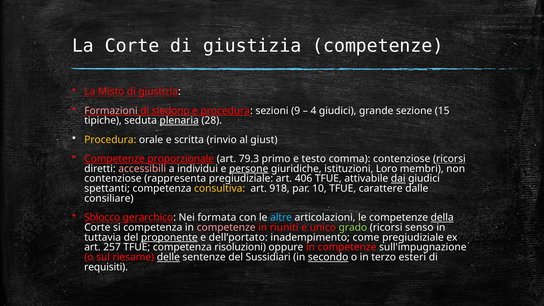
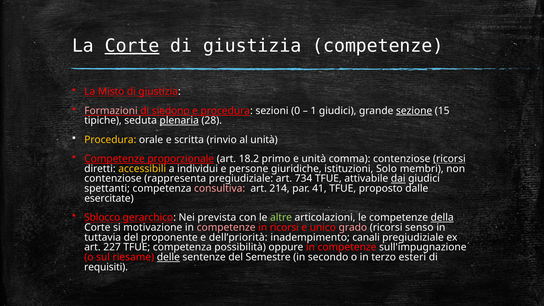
Corte underline: none -> present (132, 46)
9: 9 -> 0 (296, 111)
4: 4 -> 1 (313, 111)
sezione underline: none -> present (414, 111)
al giust: giust -> unità (264, 140)
79.3: 79.3 -> 18.2 (249, 159)
e testo: testo -> unità (314, 159)
accessibili colour: pink -> yellow (142, 169)
persone underline: present -> none (249, 169)
Loro: Loro -> Solo (387, 169)
406: 406 -> 734 (304, 179)
consultiva colour: yellow -> pink (220, 189)
918: 918 -> 214 (280, 189)
10: 10 -> 41 (319, 189)
carattere: carattere -> proposto (381, 189)
consiliare: consiliare -> esercitate (109, 198)
formata: formata -> prevista (217, 218)
altre colour: light blue -> light green (281, 218)
si competenza: competenza -> motivazione (153, 227)
in riuniti: riuniti -> ricorsi (284, 227)
grado colour: light green -> pink (353, 227)
proponente underline: present -> none (169, 237)
dell’portato: dell’portato -> dell’priorità (238, 237)
come: come -> canali (366, 237)
257: 257 -> 227 (112, 247)
risoluzioni: risoluzioni -> possibilità (240, 247)
Sussidiari: Sussidiari -> Semestre (268, 257)
secondo underline: present -> none (328, 257)
